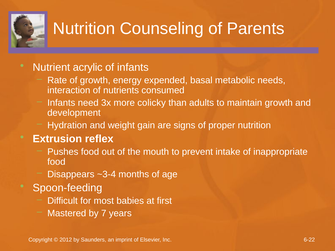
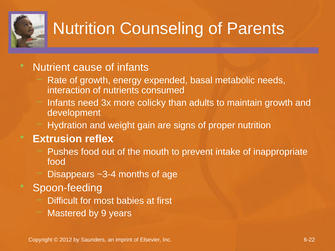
acrylic: acrylic -> cause (88, 67)
7: 7 -> 9 (104, 213)
